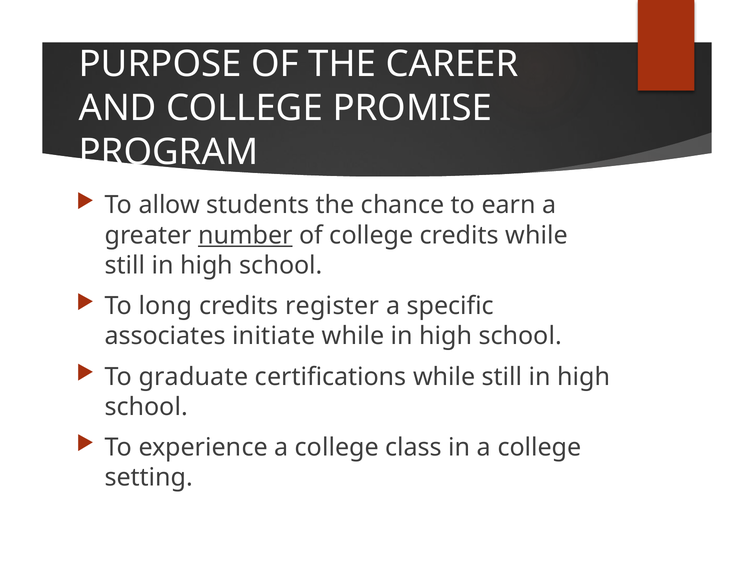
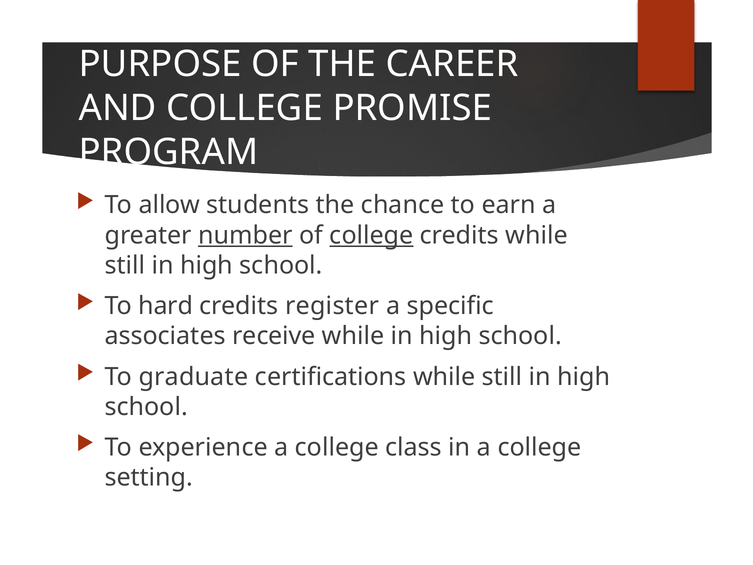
college underline: none -> present (371, 235)
long: long -> hard (166, 306)
initiate: initiate -> receive (274, 336)
